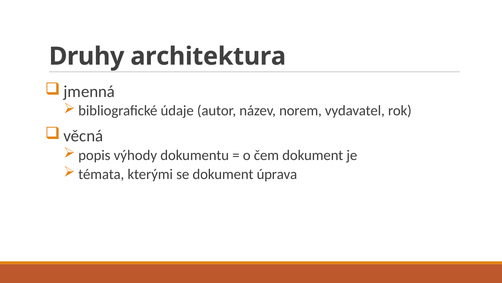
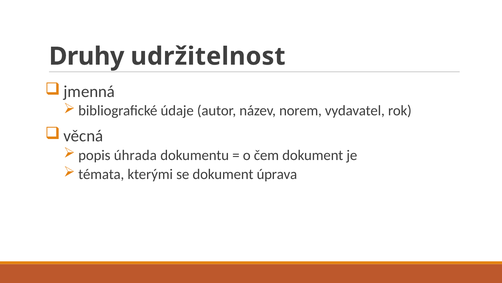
architektura: architektura -> udržitelnost (208, 56)
výhody: výhody -> úhrada (135, 155)
